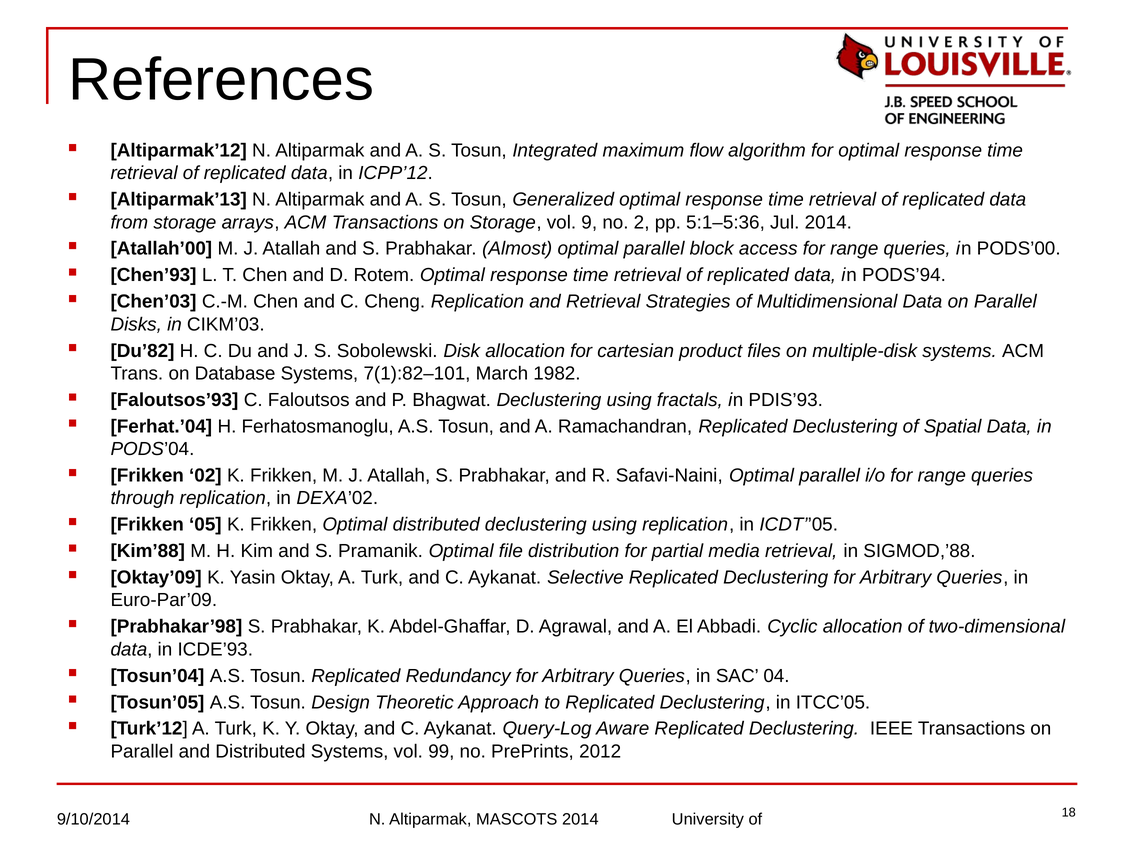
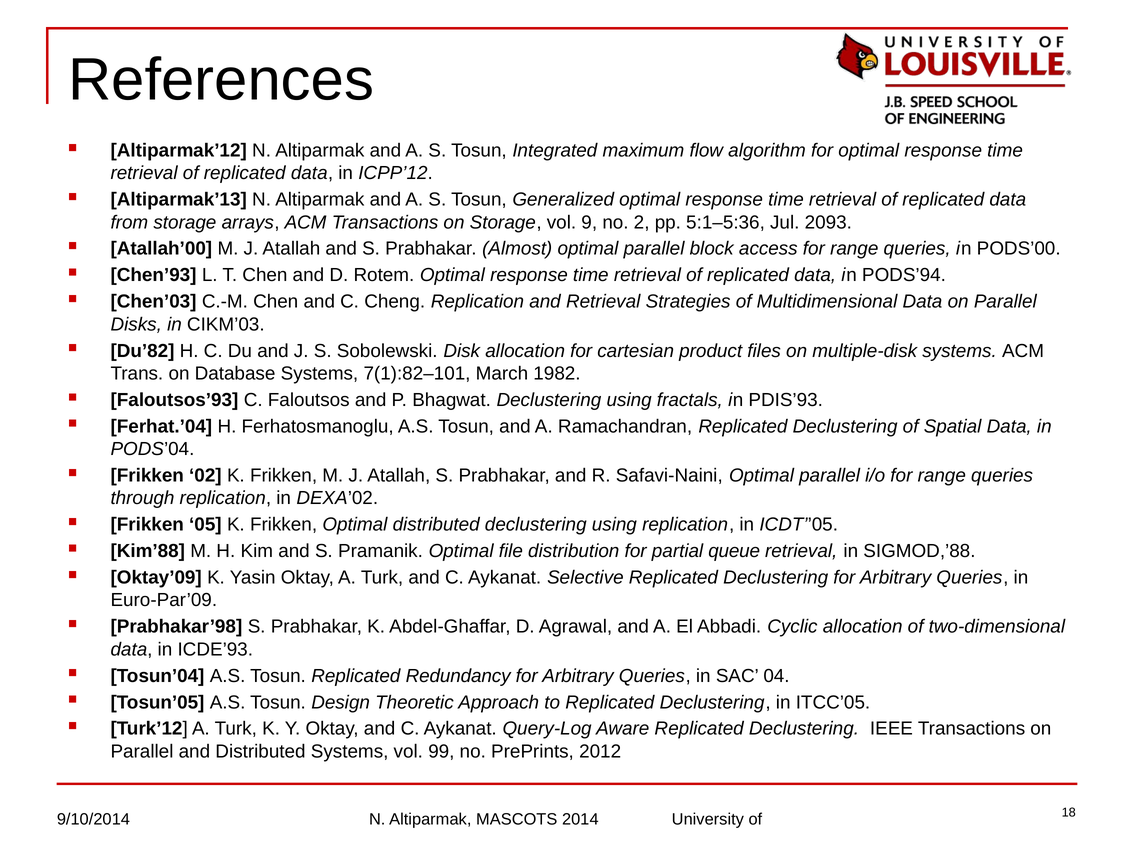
Jul 2014: 2014 -> 2093 (828, 222)
media: media -> queue (734, 551)
